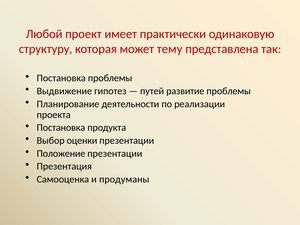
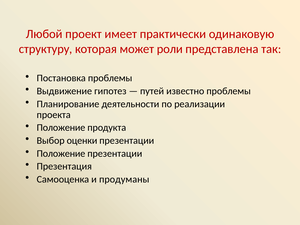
тему: тему -> роли (170, 49)
развитие: развитие -> известно (185, 91)
Постановка: Постановка -> Положение (61, 128)
